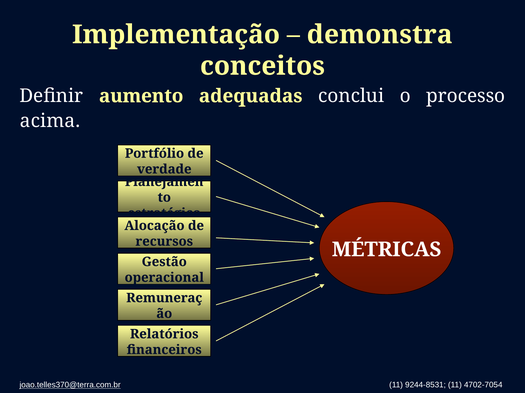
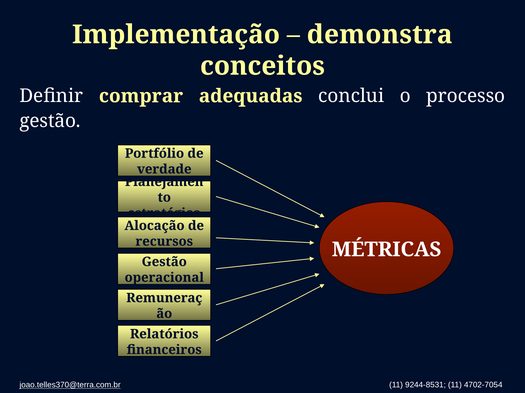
aumento: aumento -> comprar (141, 96)
acima: acima -> gestão (50, 121)
